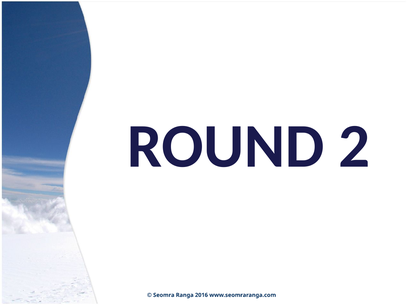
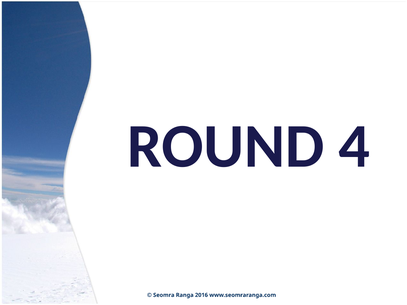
2: 2 -> 4 (354, 146)
